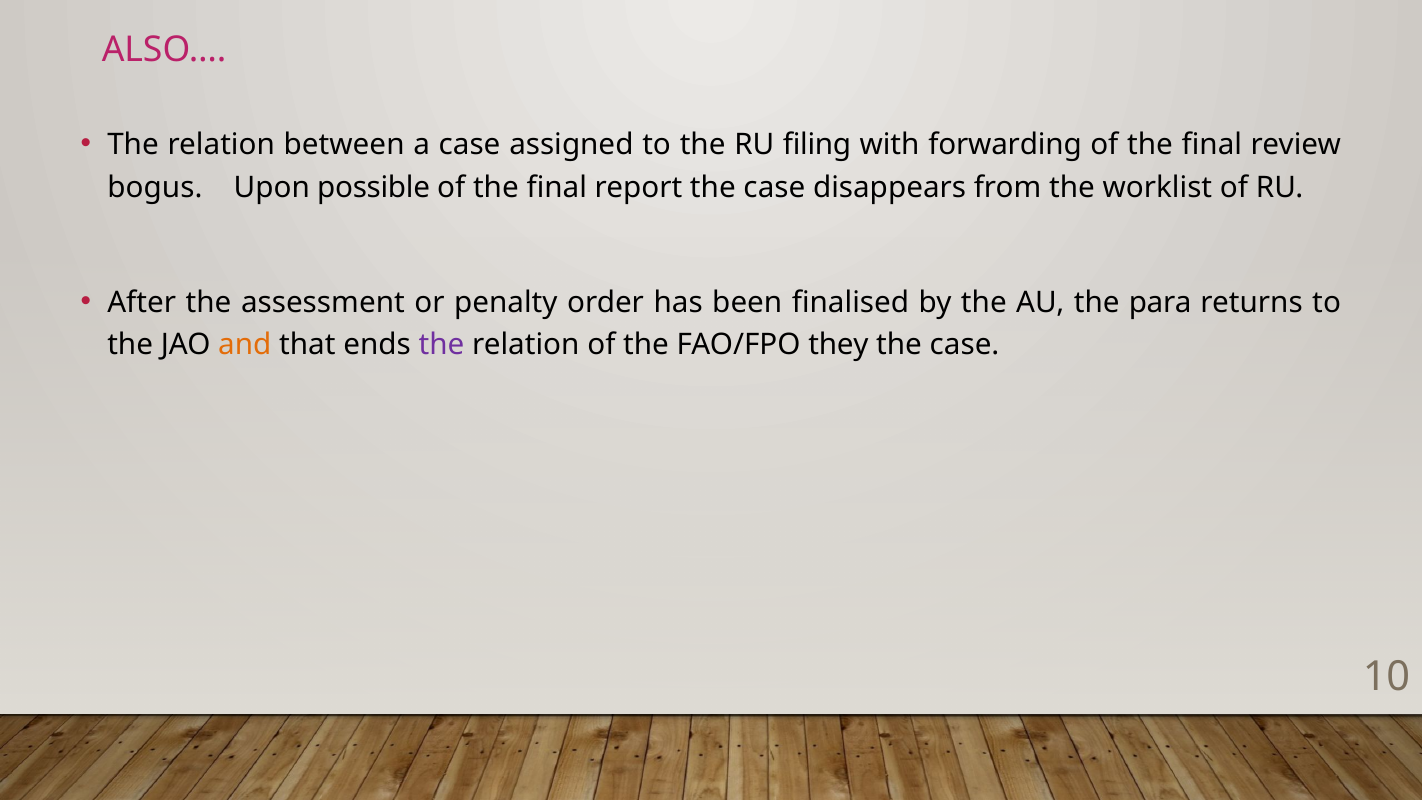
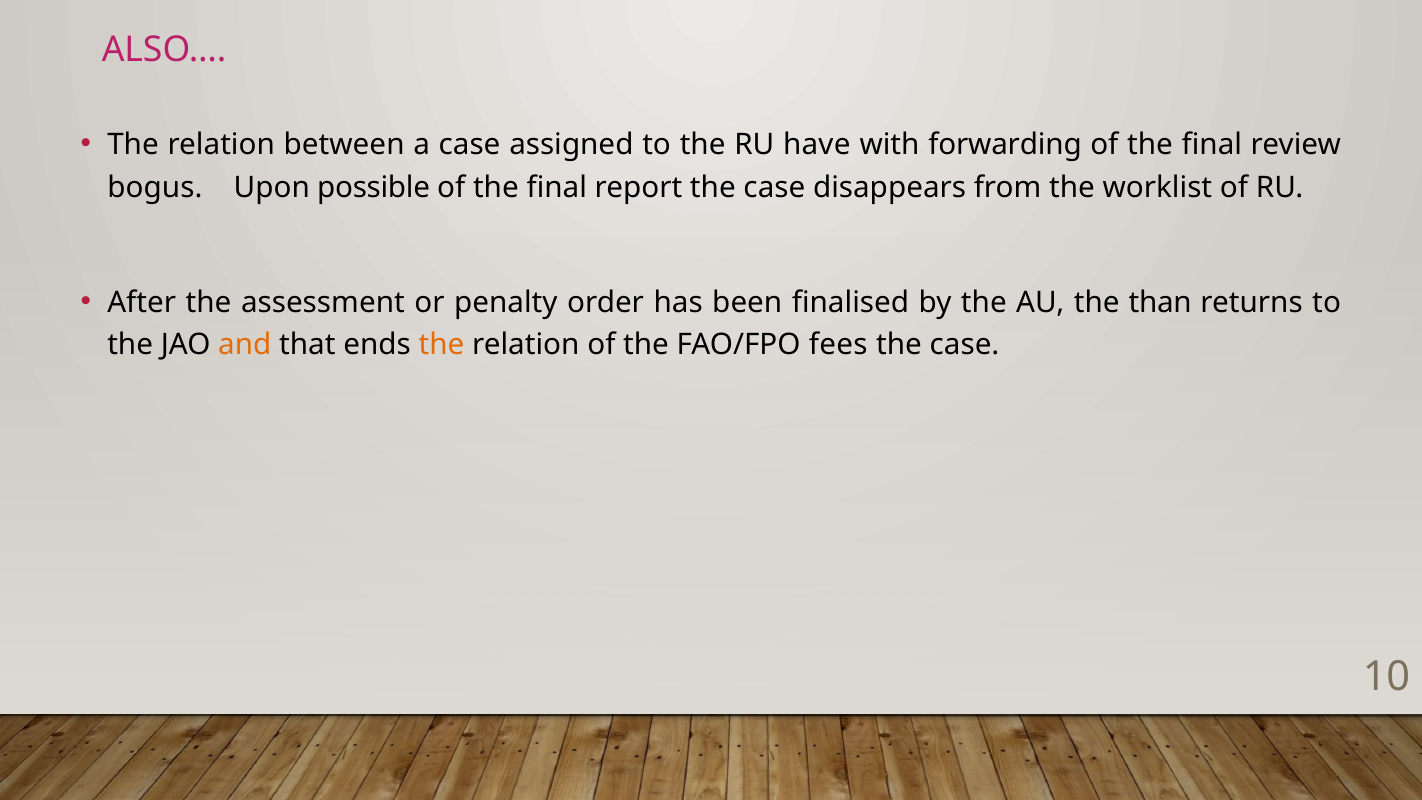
filing: filing -> have (817, 145)
para: para -> than (1160, 302)
the colour: purple -> orange (441, 345)
they: they -> fees (838, 345)
